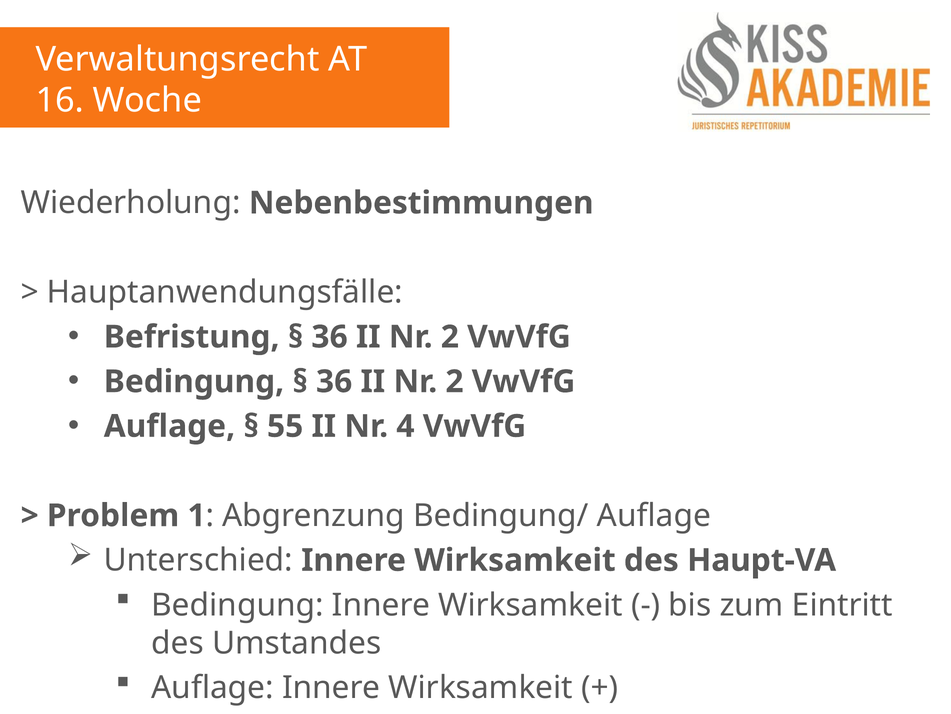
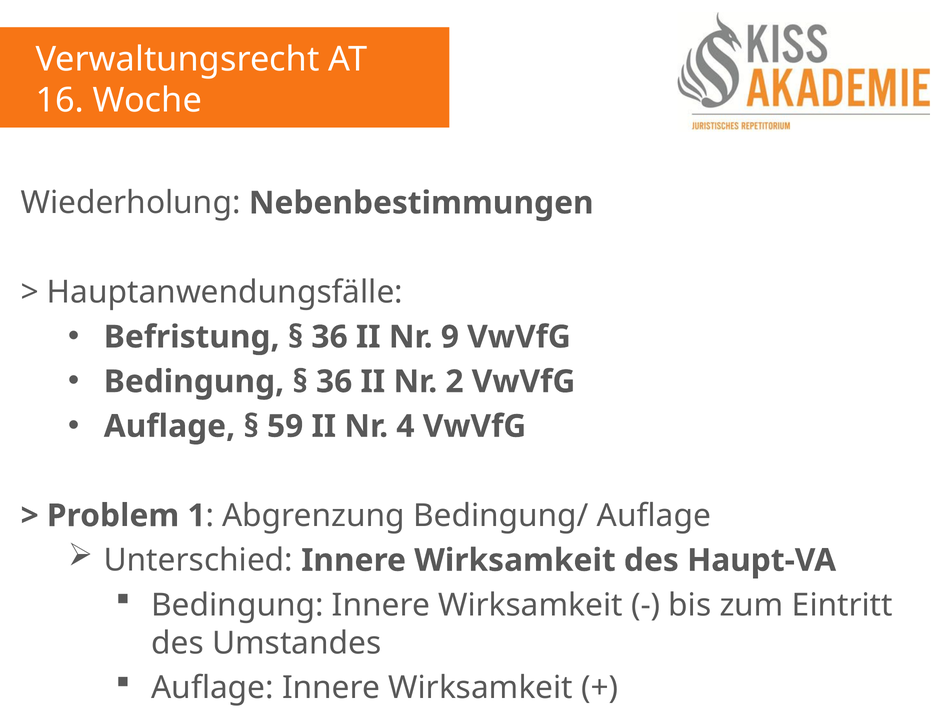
2: 2 -> 9 (450, 337)
55: 55 -> 59 (285, 426)
